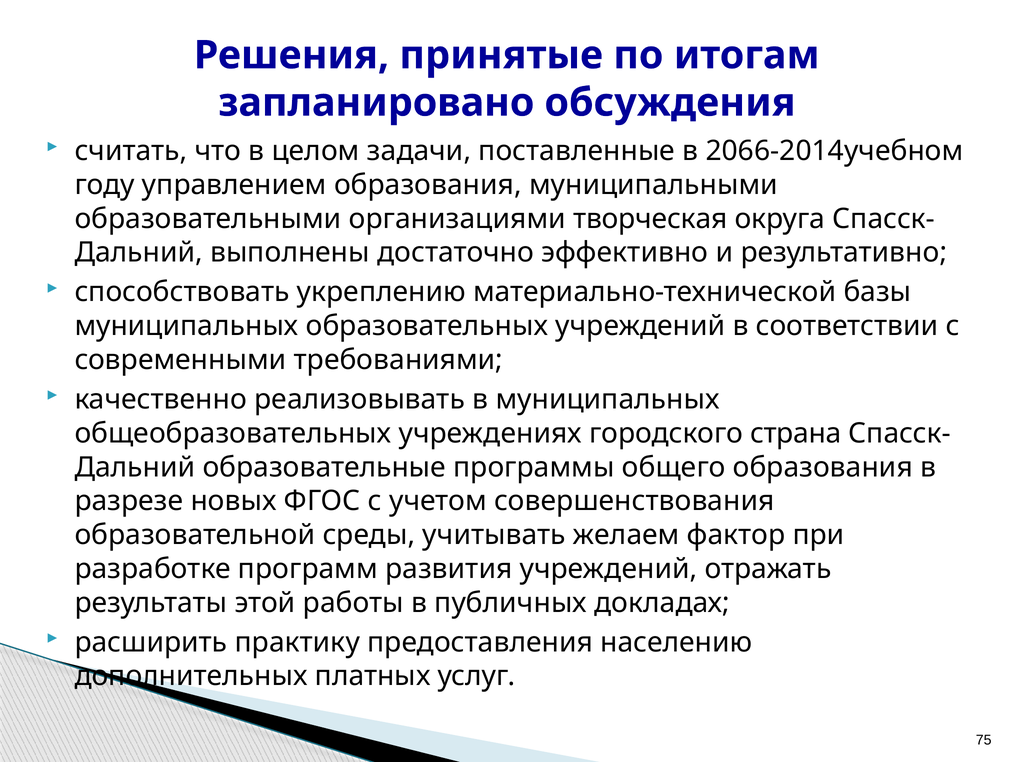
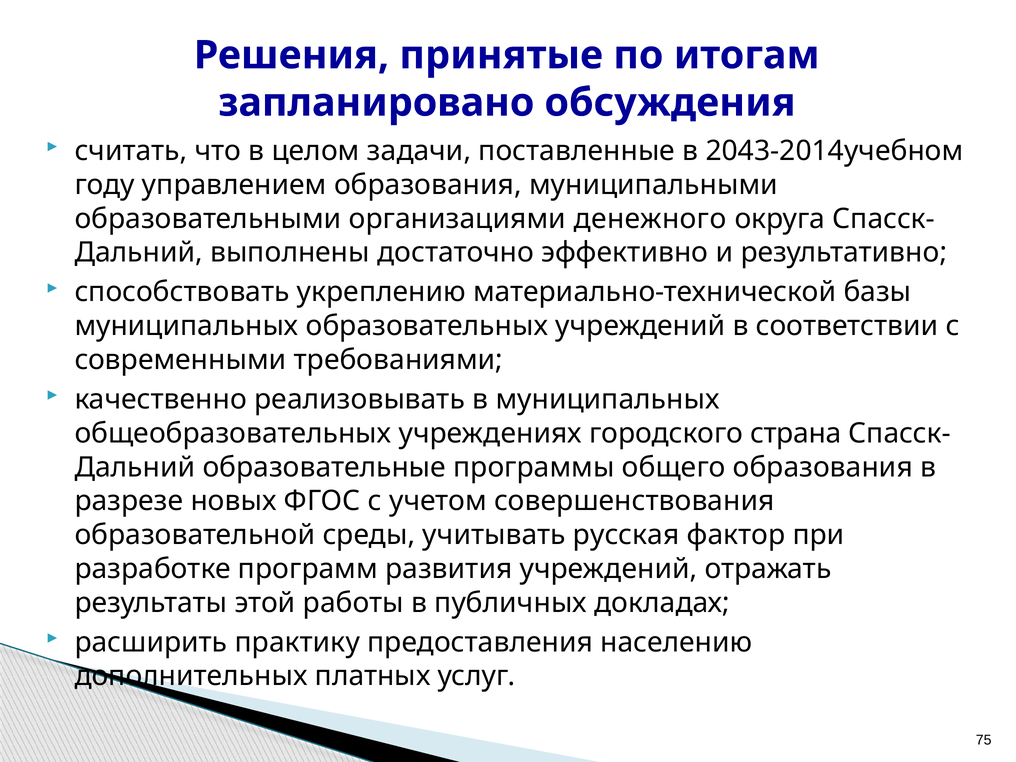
2066-2014учебном: 2066-2014учебном -> 2043-2014учебном (835, 151)
творческая: творческая -> денежного (650, 219)
желаем: желаем -> русская (626, 535)
